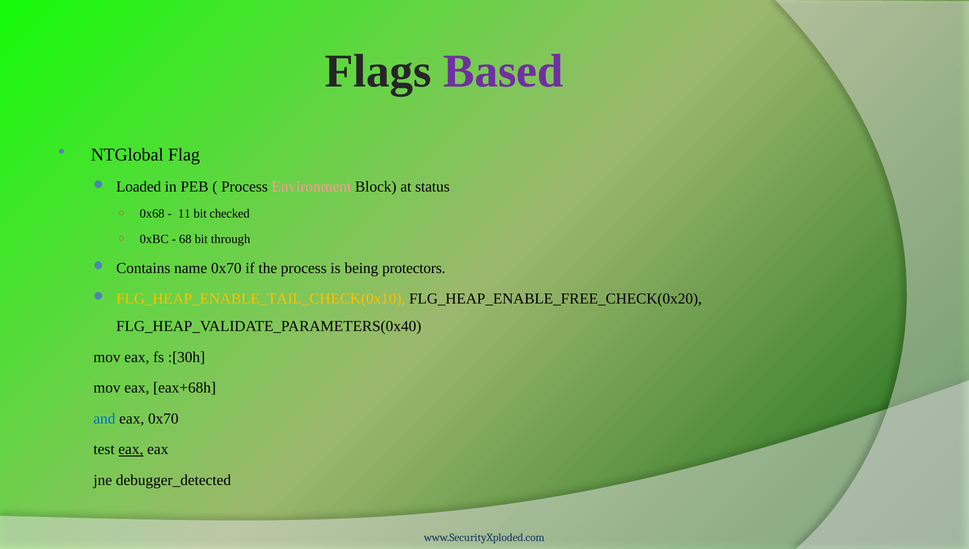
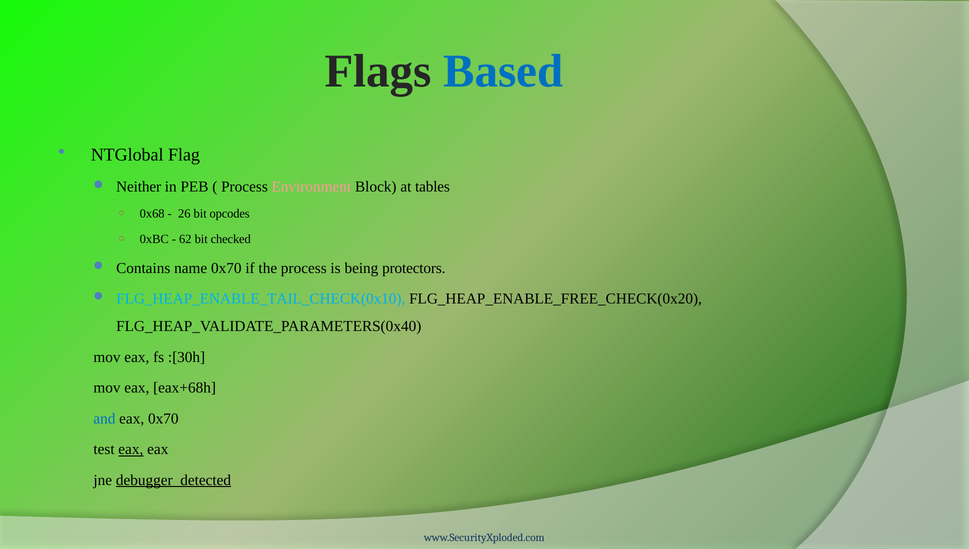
Based colour: purple -> blue (503, 71)
Loaded: Loaded -> Neither (139, 187)
status: status -> tables (433, 187)
11: 11 -> 26 (184, 214)
checked: checked -> opcodes (230, 214)
68: 68 -> 62 (185, 239)
through: through -> checked (231, 239)
FLG_HEAP_ENABLE_TAIL_CHECK(0x10 colour: yellow -> light blue (261, 299)
debugger_detected underline: none -> present (173, 480)
